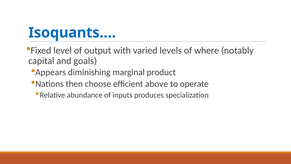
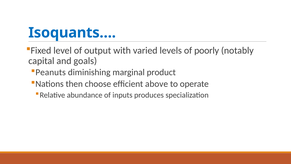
where: where -> poorly (207, 50)
Appears: Appears -> Peanuts (51, 72)
